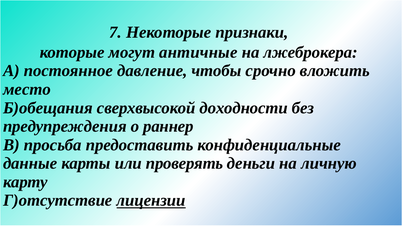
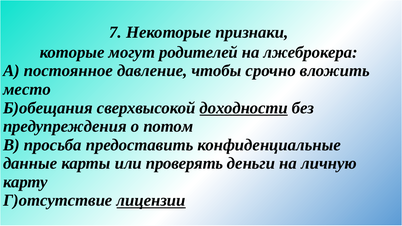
античные: античные -> родителей (199, 52)
доходности underline: none -> present (244, 108)
раннер: раннер -> потом (168, 126)
